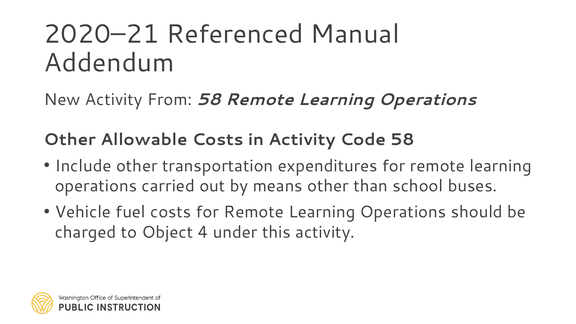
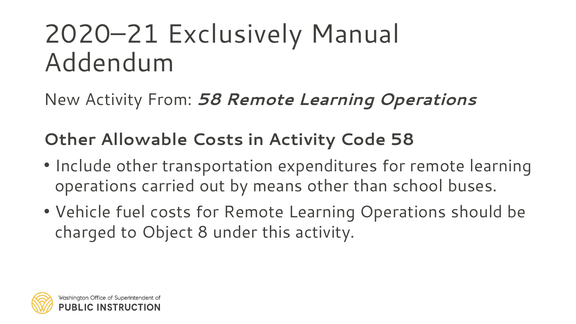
Referenced: Referenced -> Exclusively (235, 34)
4: 4 -> 8 (203, 232)
